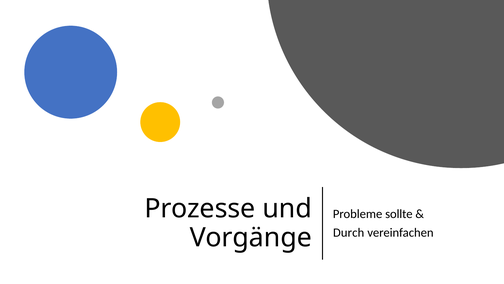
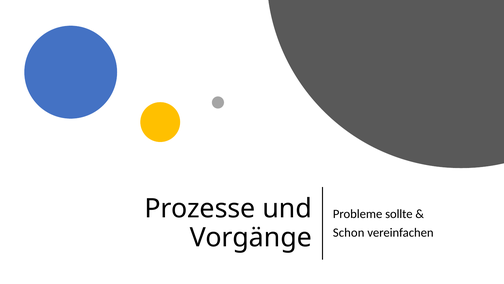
Durch: Durch -> Schon (349, 232)
